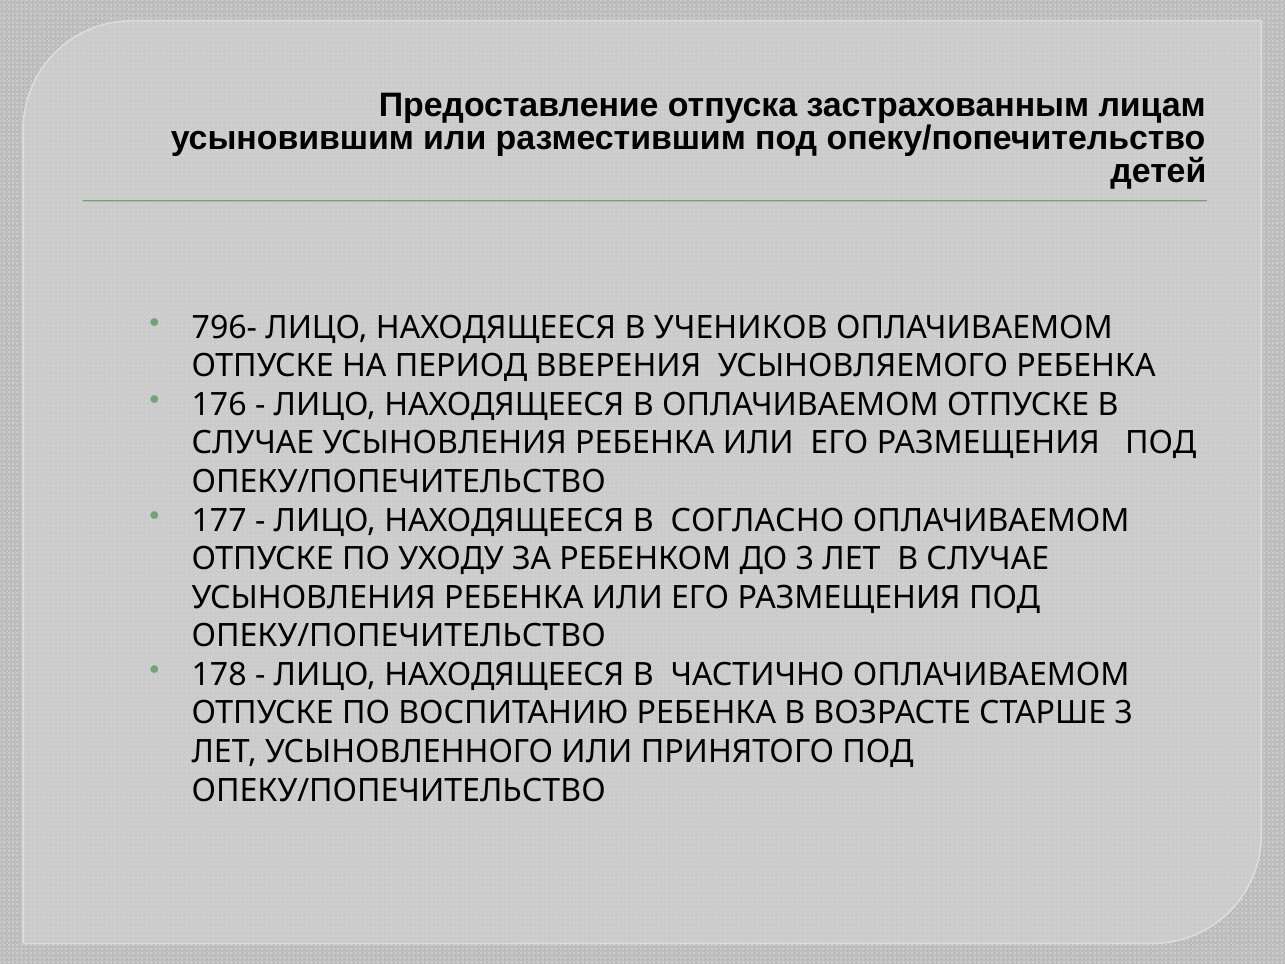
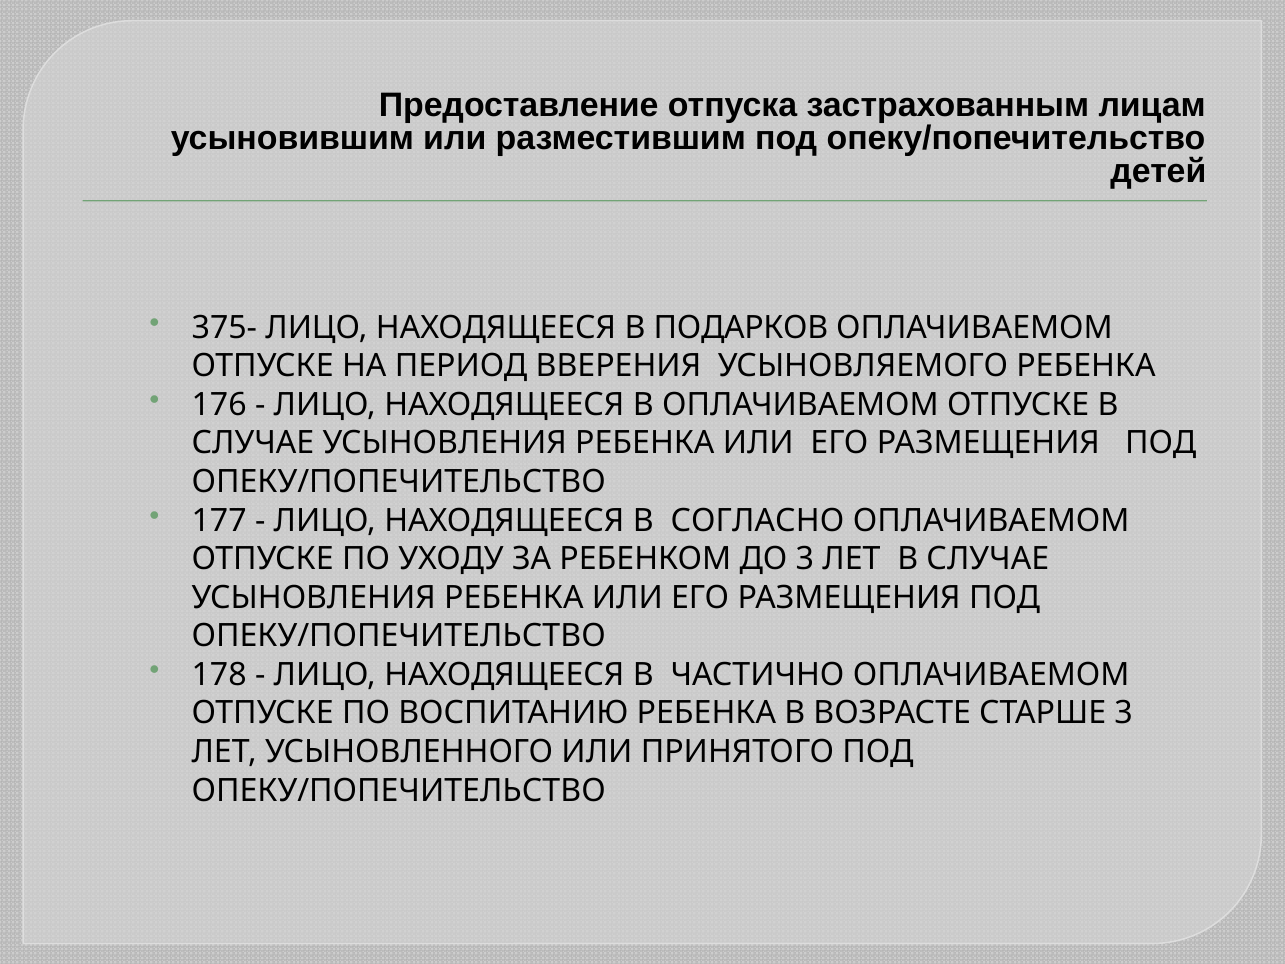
796-: 796- -> 375- (224, 328)
УЧЕНИКОВ: УЧЕНИКОВ -> ПОДАРКОВ (741, 328)
